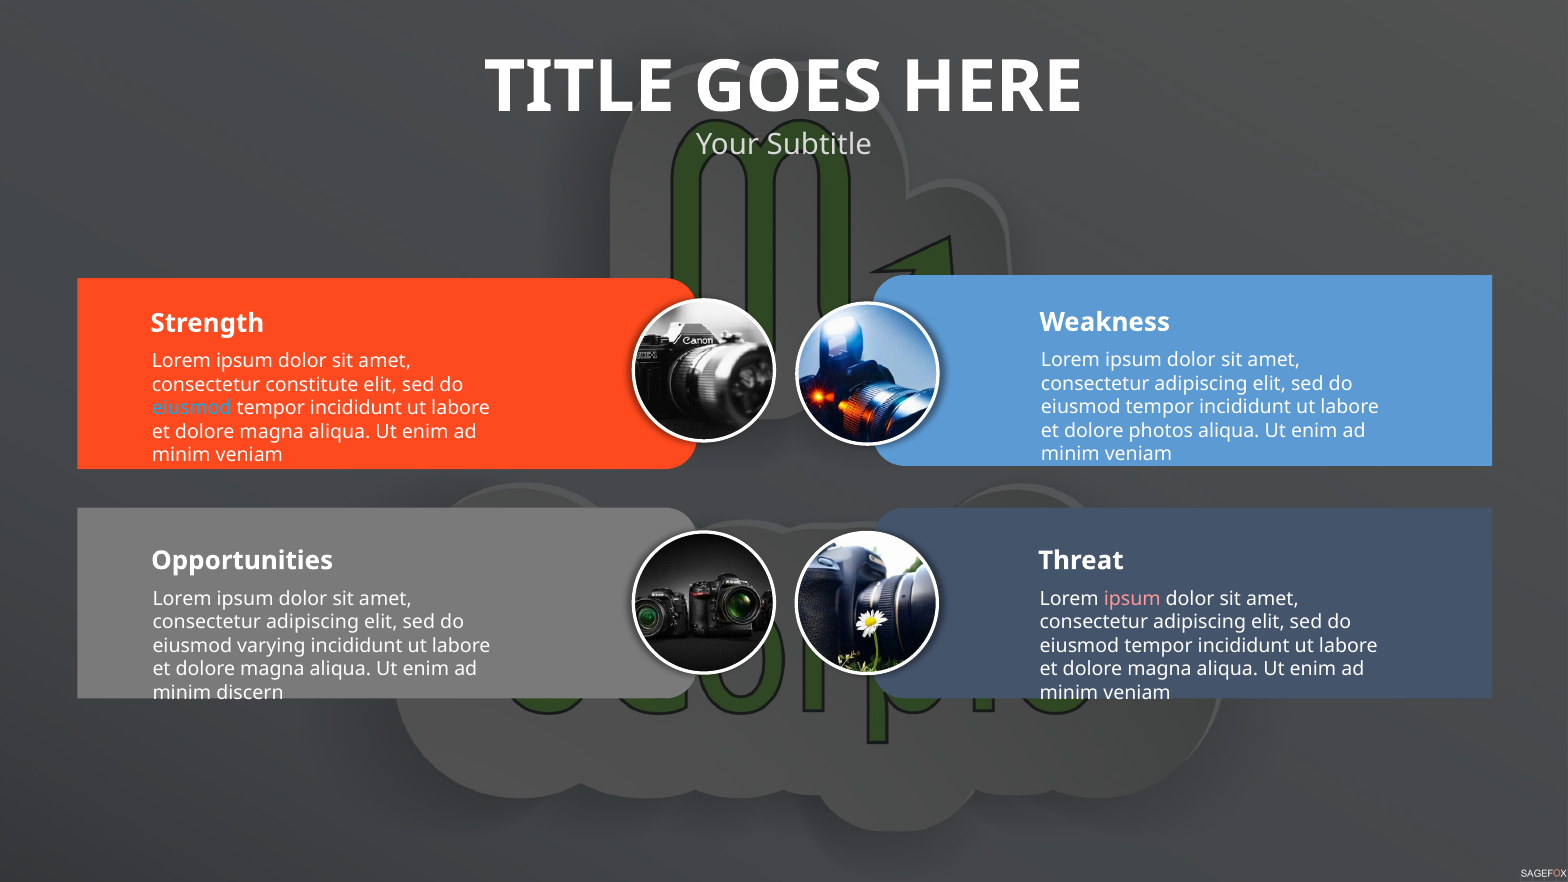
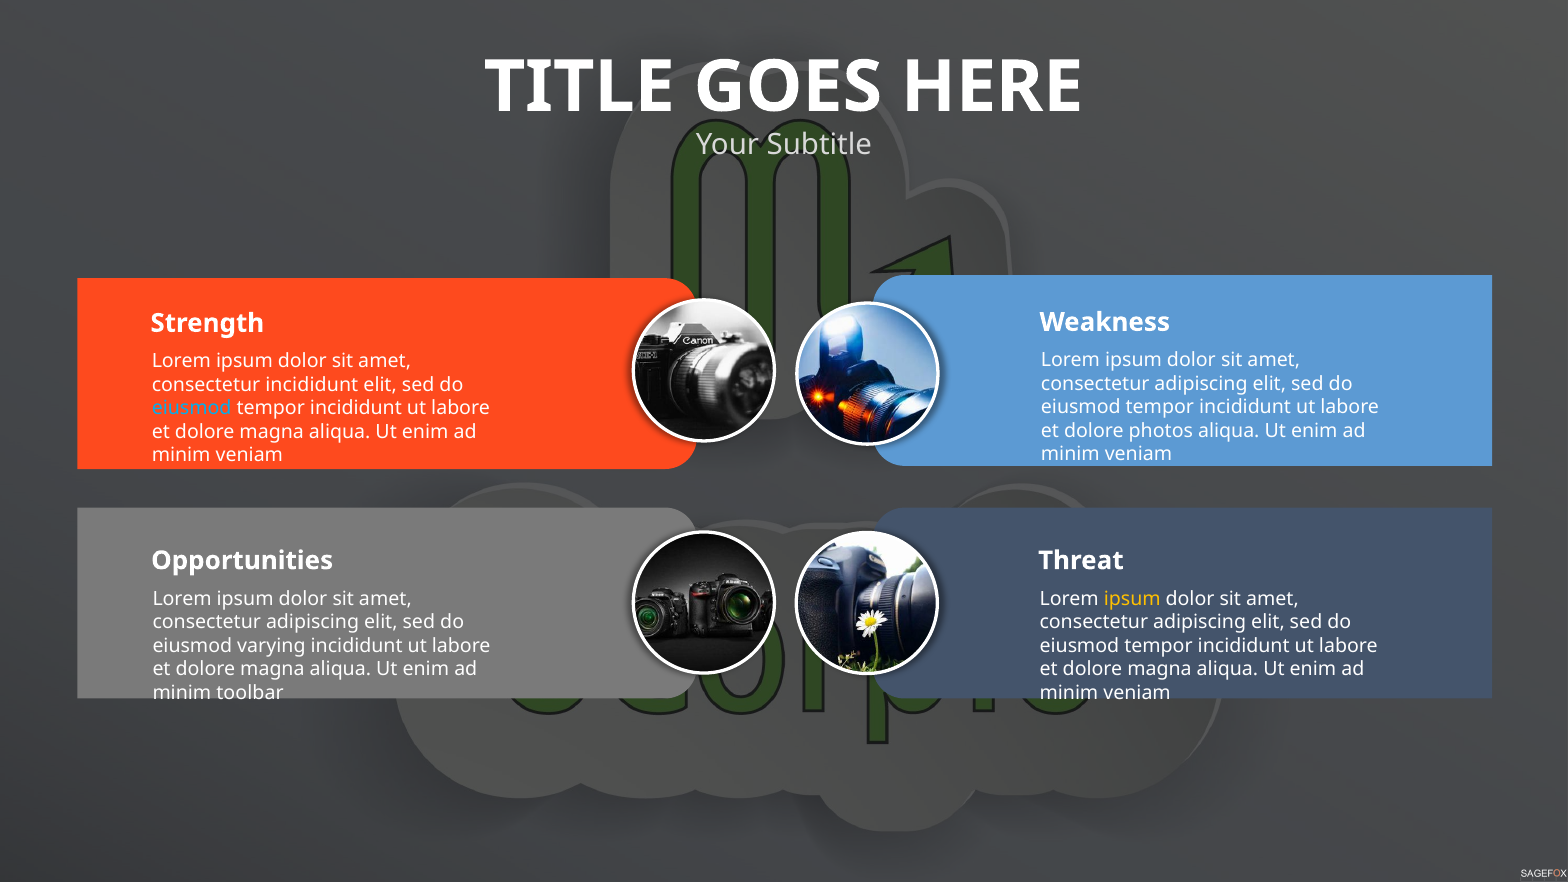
consectetur constitute: constitute -> incididunt (312, 385)
ipsum colour: pink -> yellow (1132, 599)
discern: discern -> toolbar (250, 693)
